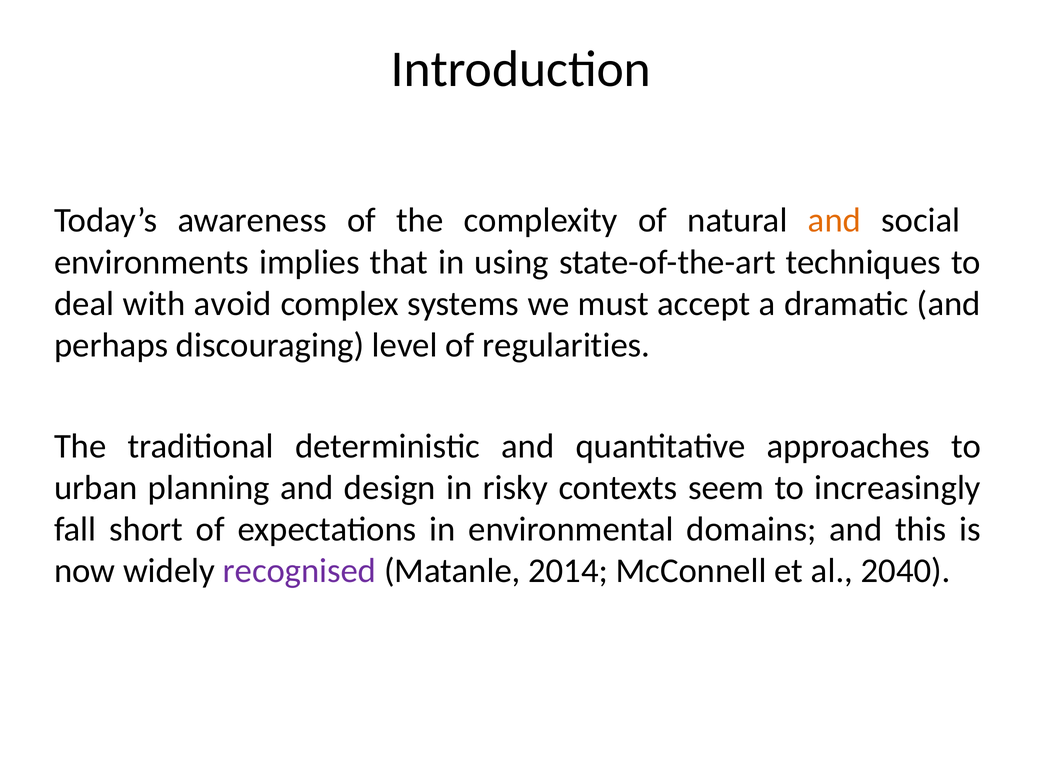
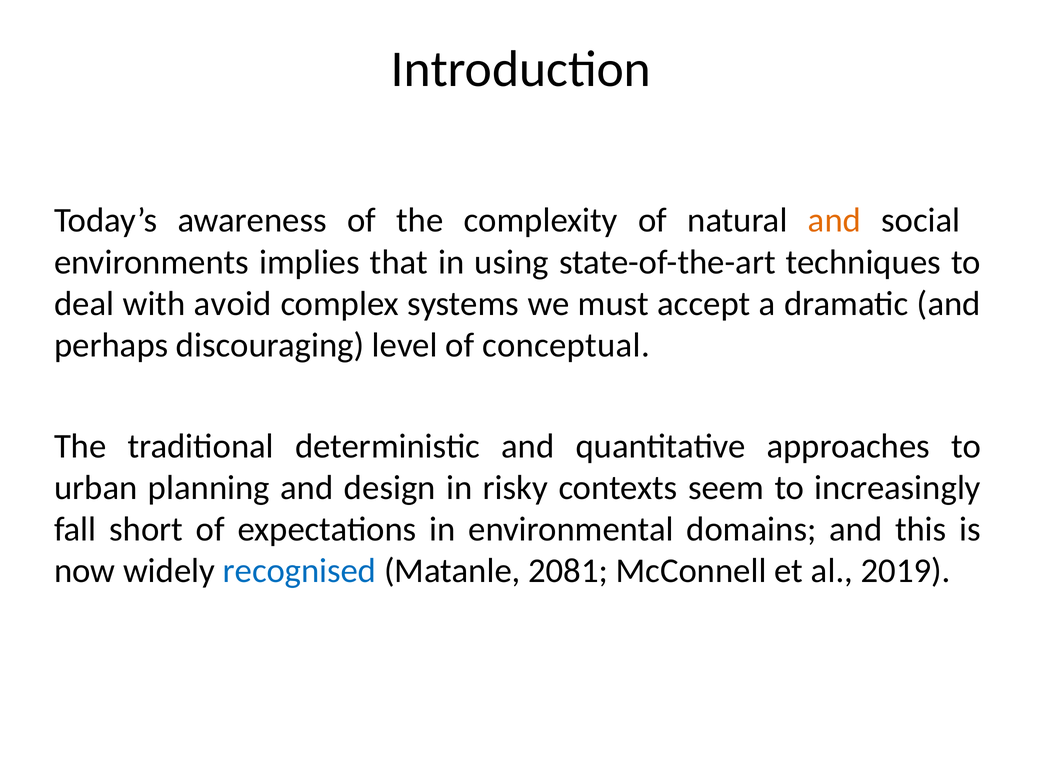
regularities: regularities -> conceptual (566, 346)
recognised colour: purple -> blue (300, 571)
2014: 2014 -> 2081 (568, 571)
2040: 2040 -> 2019 (906, 571)
